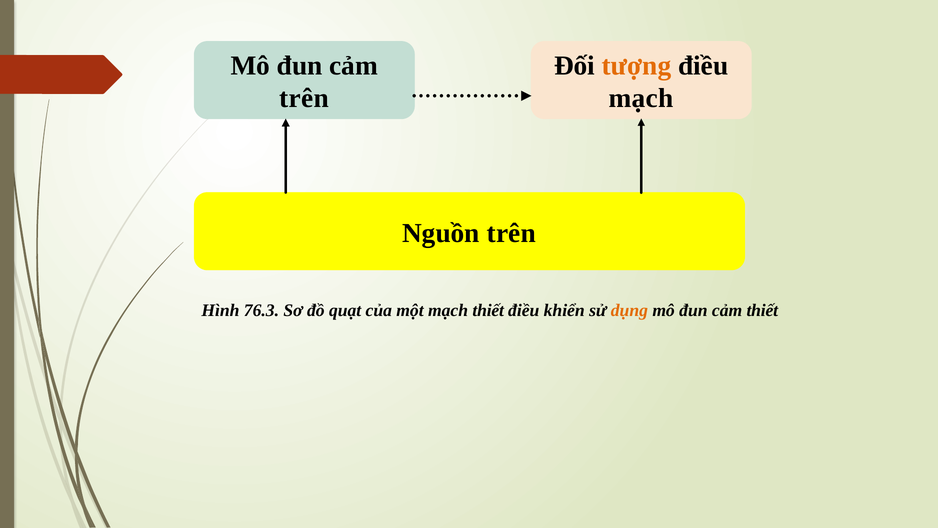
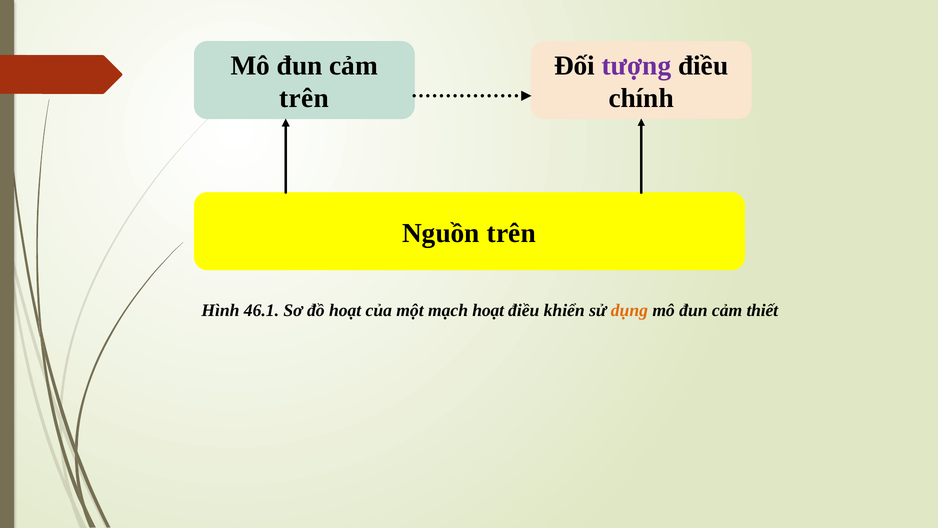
tượng colour: orange -> purple (637, 66)
mạch: mạch -> chính (641, 98)
76.3: 76.3 -> 46.1 (261, 310)
đồ quạt: quạt -> hoạt (345, 310)
mạch thiết: thiết -> hoạt (488, 310)
